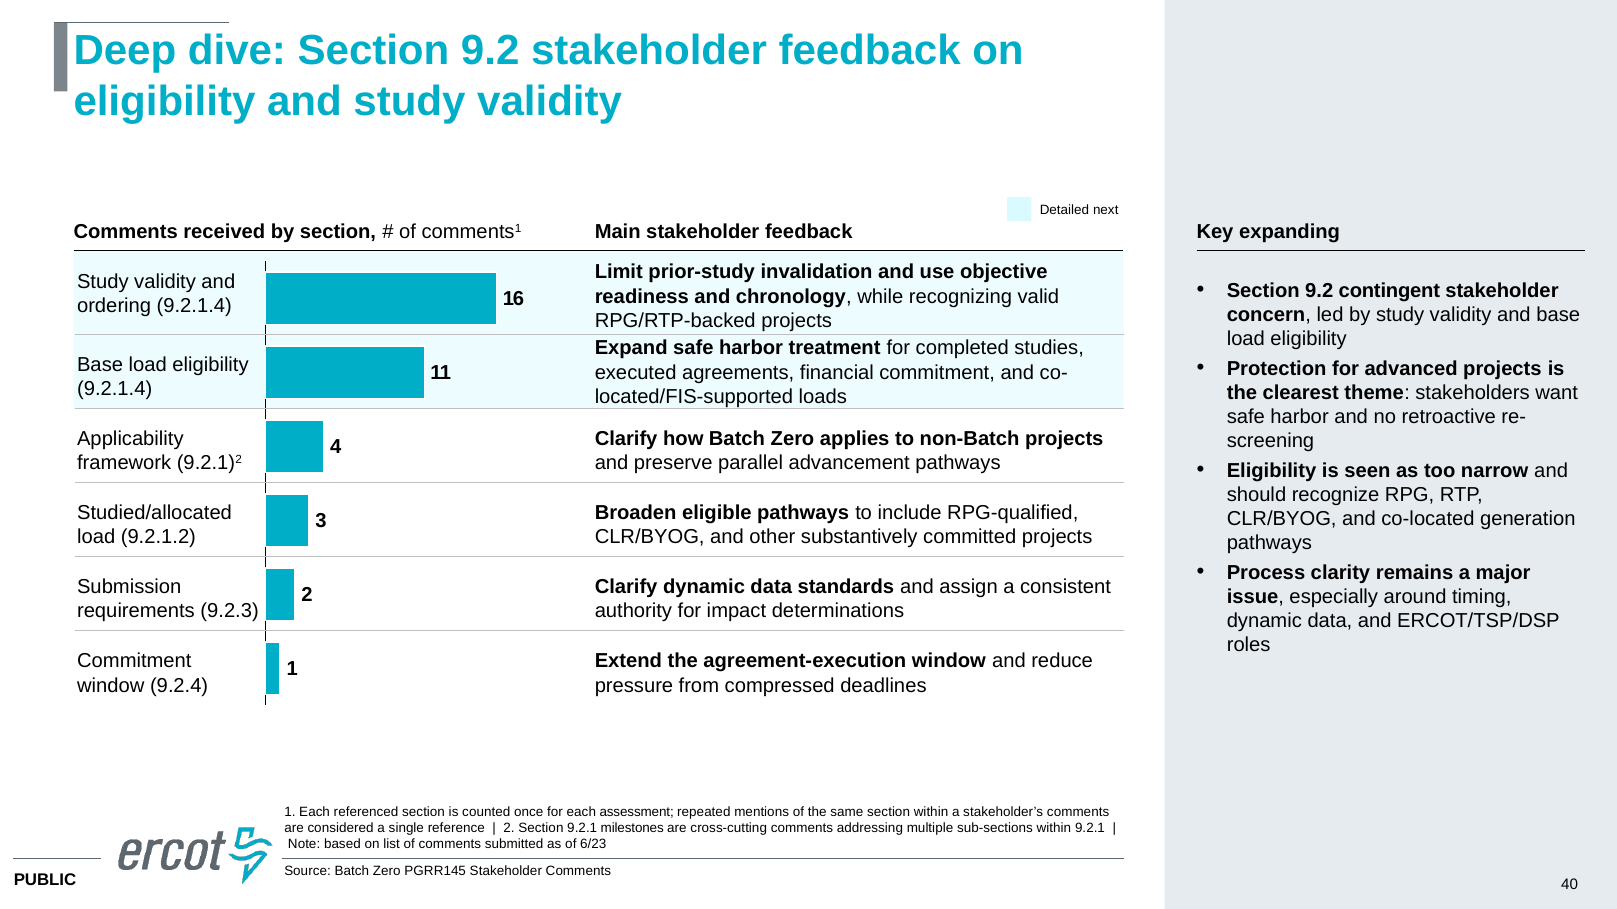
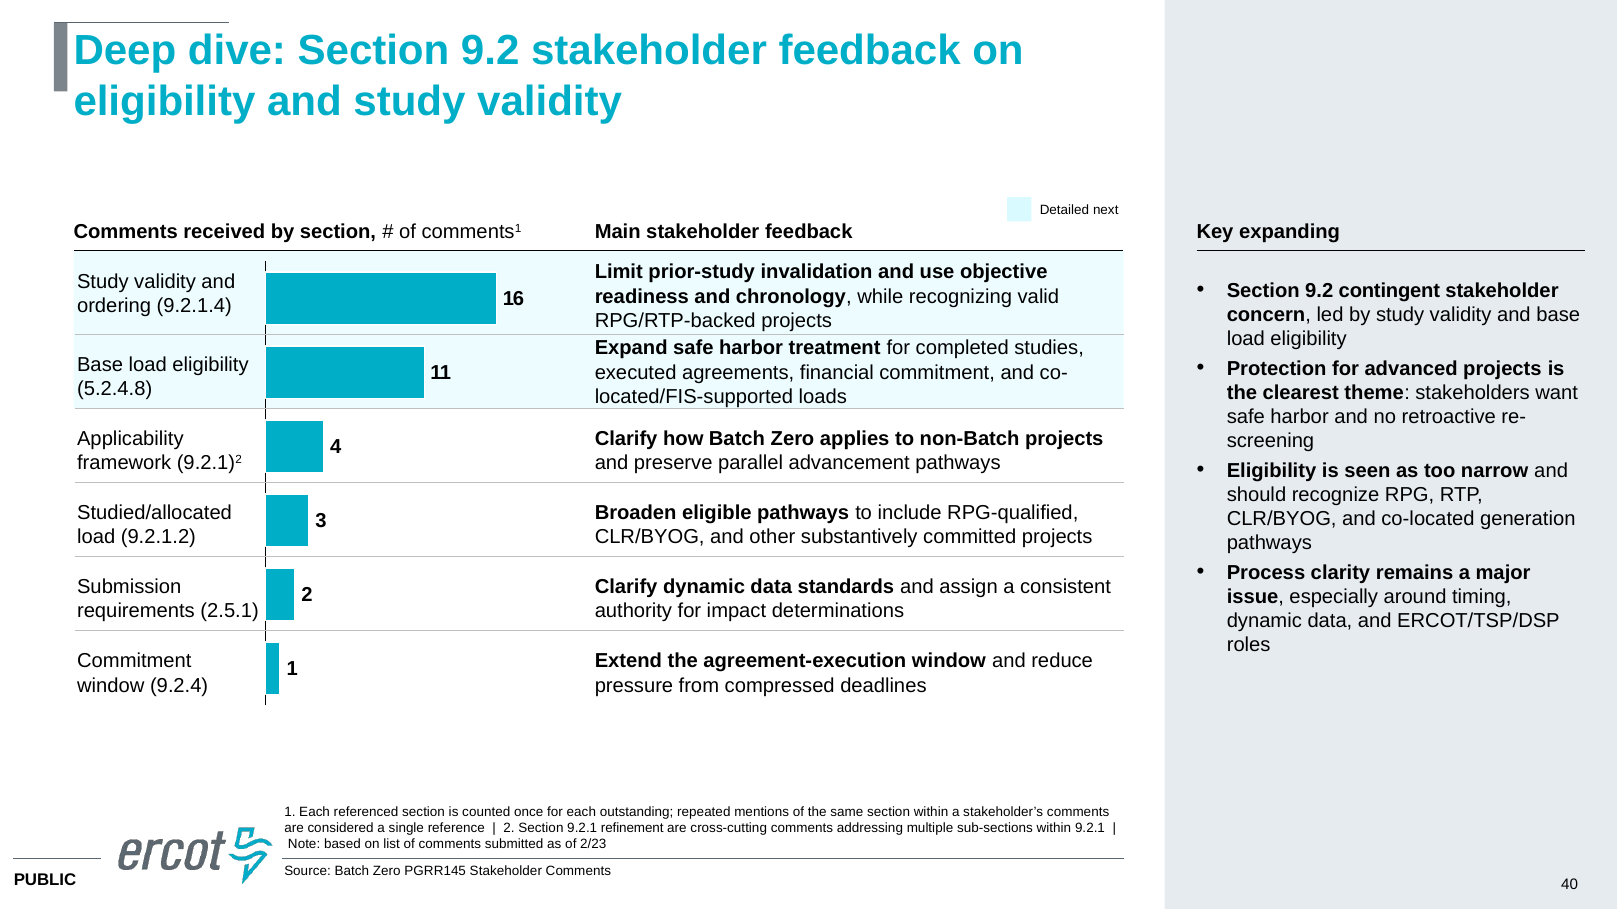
9.2.1.4: 9.2.1.4 -> 5.2.4.8 (115, 389)
9.2.3: 9.2.3 -> 2.5.1 (230, 612)
assessment: assessment -> outstanding (637, 812)
milestones: milestones -> refinement (632, 828)
6/23: 6/23 -> 2/23 (593, 845)
